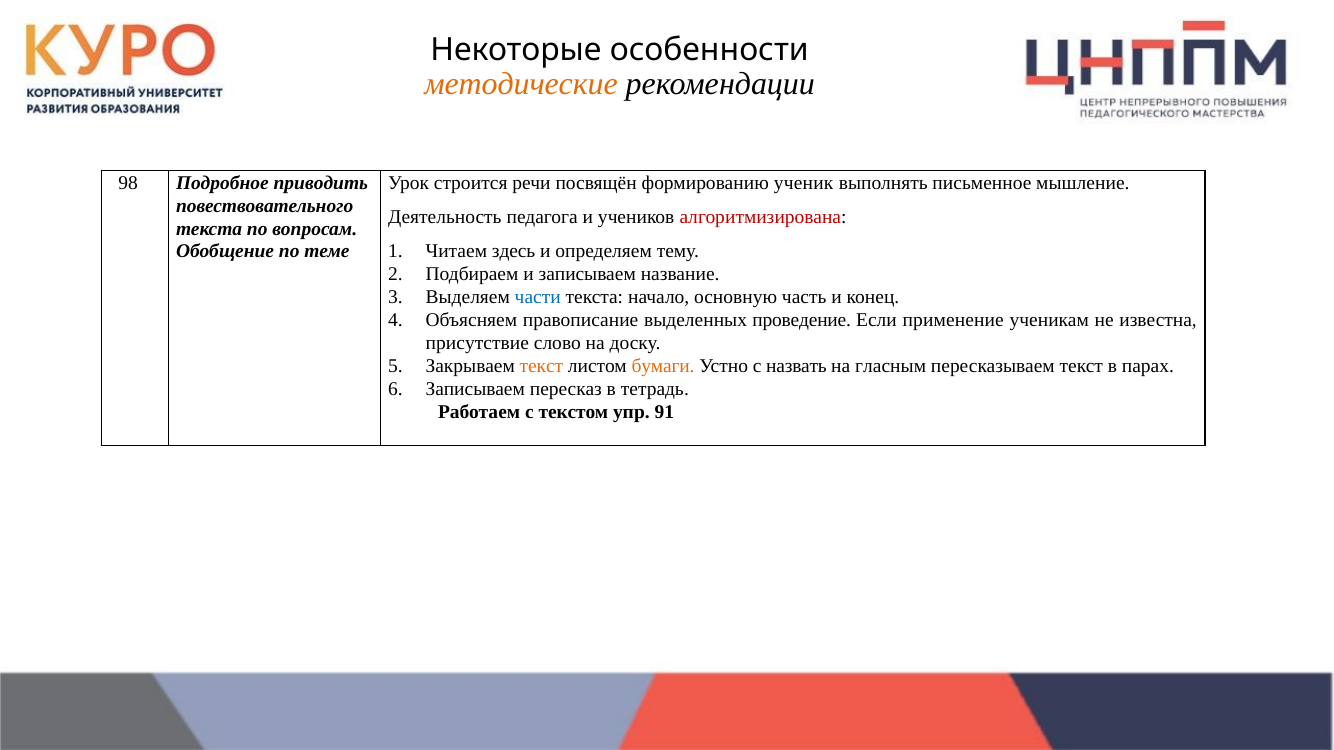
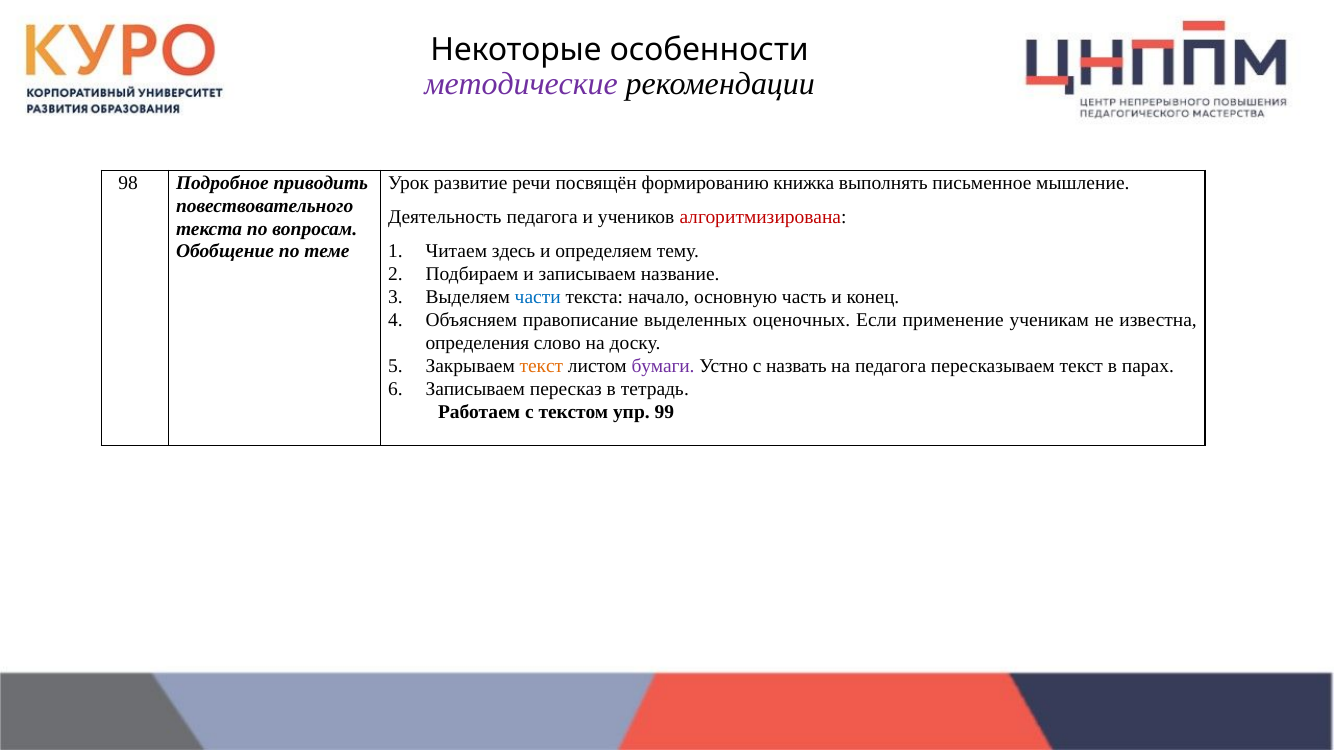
методические colour: orange -> purple (521, 84)
строится: строится -> развитие (471, 183)
ученик: ученик -> книжка (804, 183)
проведение: проведение -> оценочных (802, 320)
присутствие: присутствие -> определения (477, 343)
бумаги colour: orange -> purple (663, 366)
на гласным: гласным -> педагога (891, 366)
91: 91 -> 99 (664, 412)
